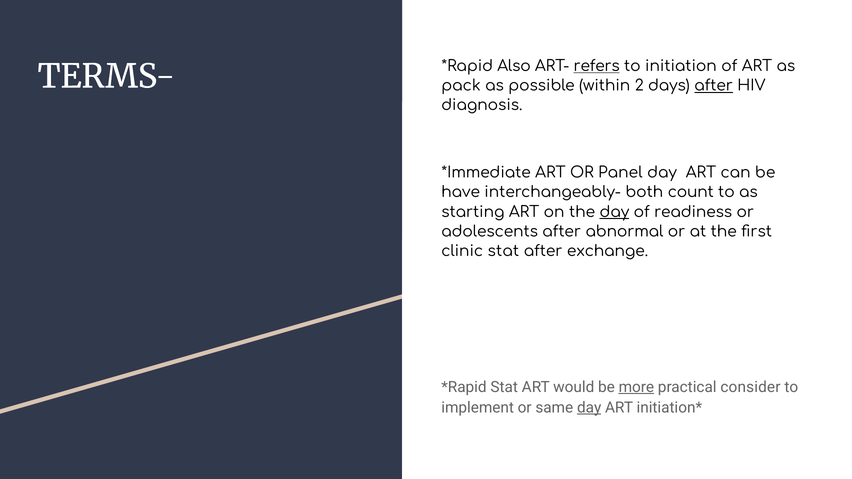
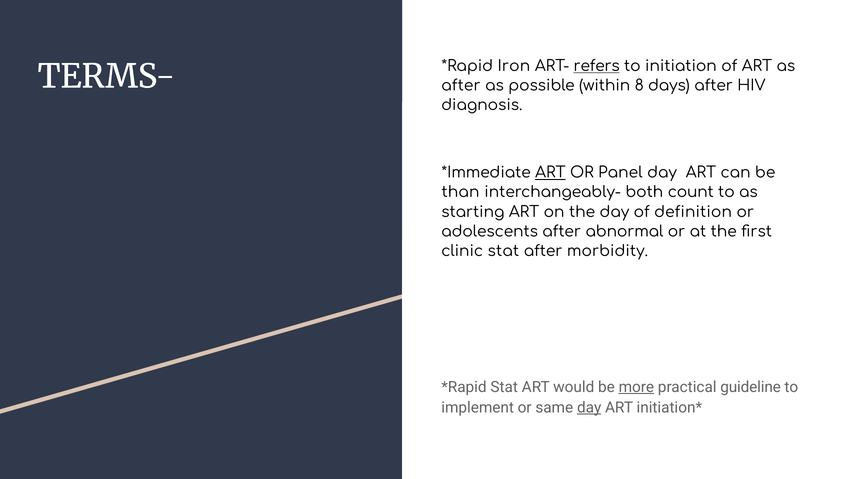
Also: Also -> Iron (514, 66)
pack: pack -> after (461, 86)
2: 2 -> 8 (639, 86)
after underline: present -> none (714, 86)
ART underline: none -> present (550, 173)
have: have -> than (461, 192)
day underline: present -> none (614, 212)
readiness: readiness -> definition (693, 212)
exchange: exchange -> morbidity (607, 251)
consider: consider -> guideline (751, 387)
